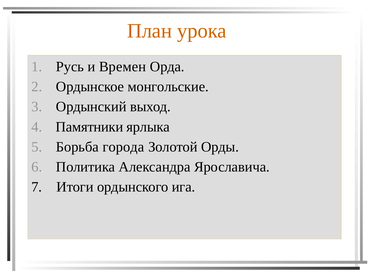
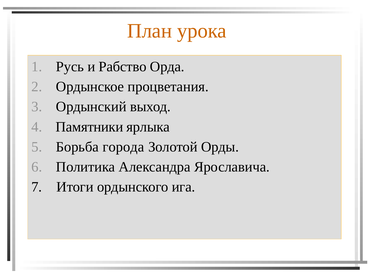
Времен: Времен -> Рабство (123, 67)
монгольские: монгольские -> процветания (168, 87)
